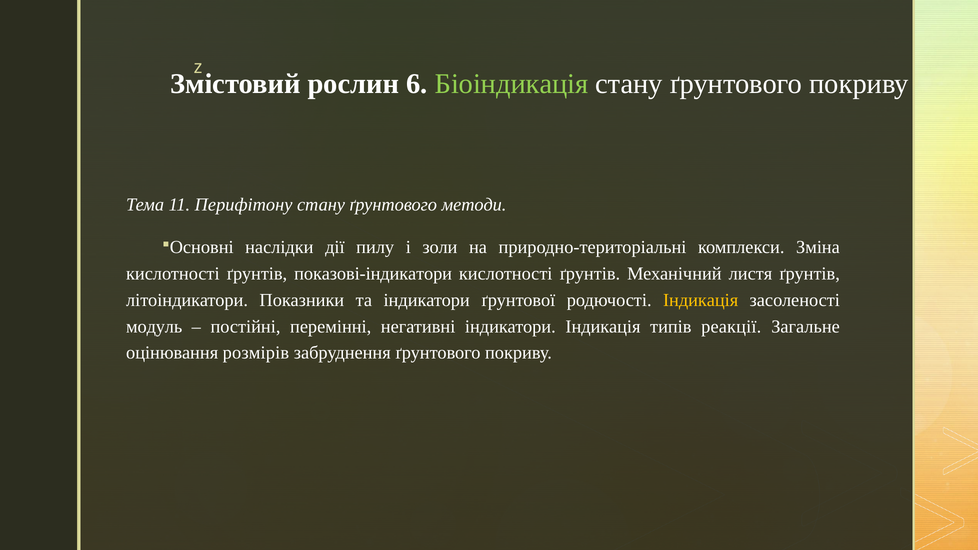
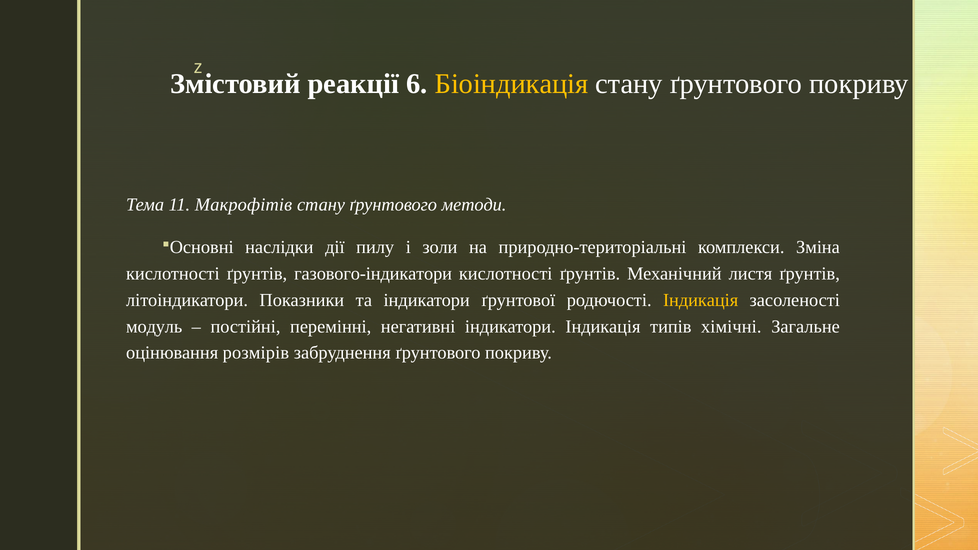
рослин: рослин -> реакції (353, 84)
Біоіндикація colour: light green -> yellow (511, 84)
Перифітону: Перифітону -> Макрофітів (244, 205)
показові-індикатори: показові-індикатори -> газового-індикатори (373, 274)
реакції: реакції -> хімічні (731, 327)
